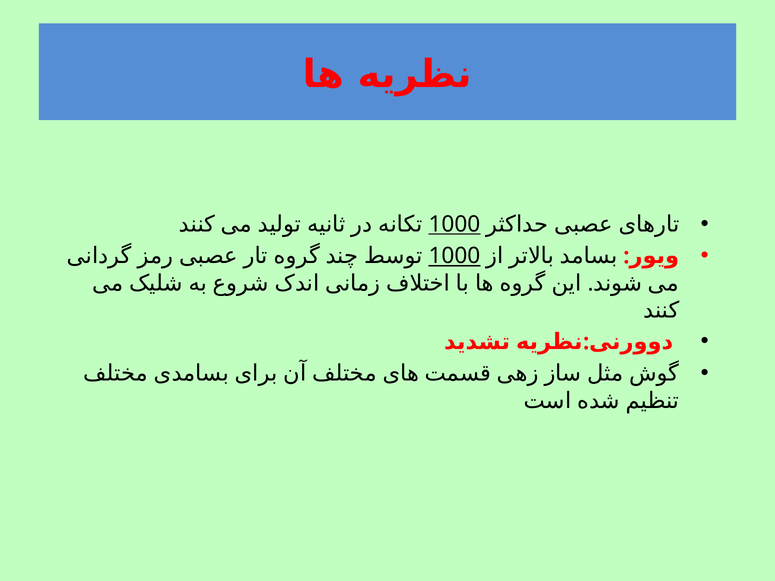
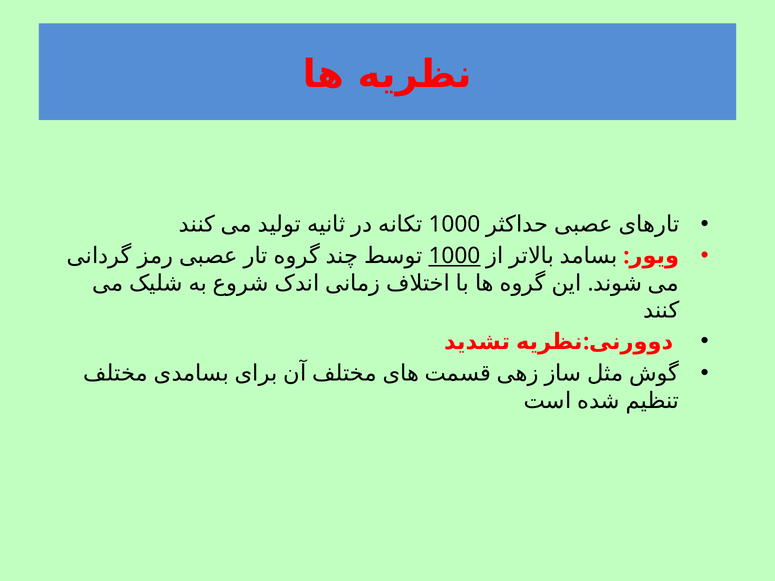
1000 underline: present -> none (454, 224)
